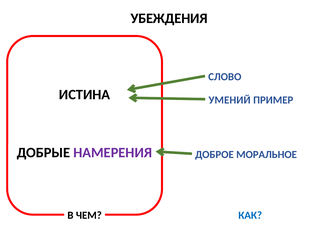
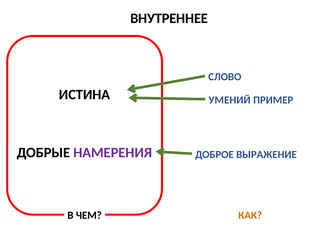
УБЕЖДЕНИЯ: УБЕЖДЕНИЯ -> ВНУТРЕННЕЕ (169, 18)
МОРАЛЬНОЕ: МОРАЛЬНОЕ -> ВЫРАЖЕНИЕ (267, 154)
КАК colour: blue -> orange (250, 215)
